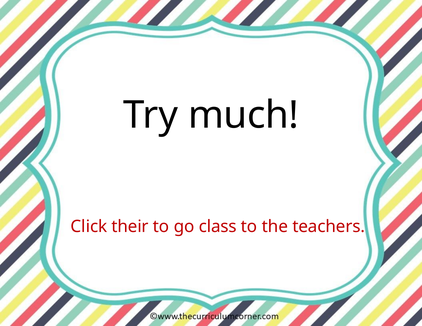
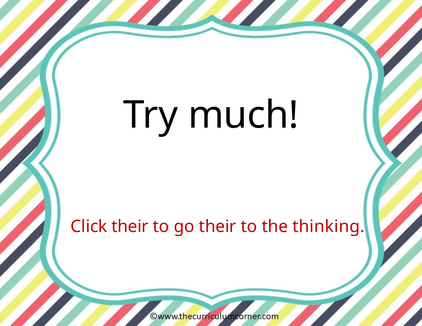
go class: class -> their (218, 227)
teachers: teachers -> thinking (329, 227)
